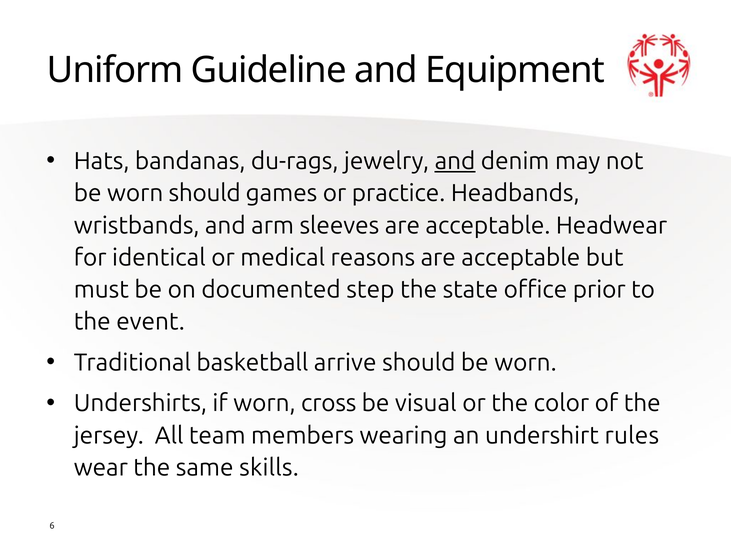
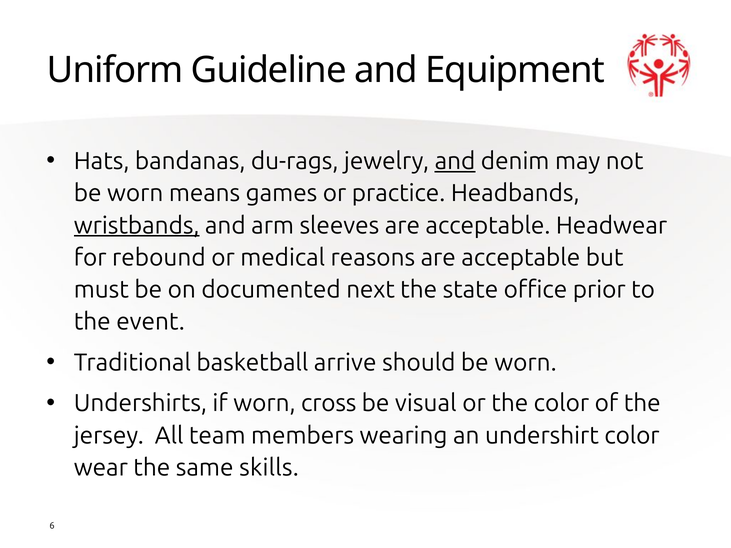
worn should: should -> means (205, 193)
wristbands underline: none -> present (137, 226)
identical: identical -> rebound (159, 258)
step: step -> next (371, 290)
undershirt rules: rules -> color (632, 436)
